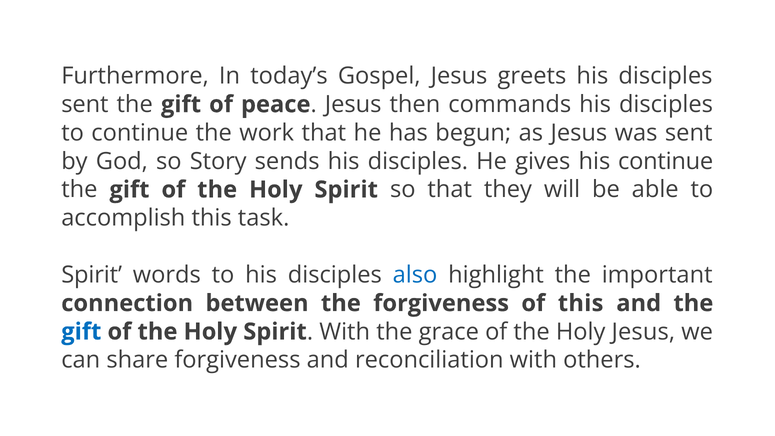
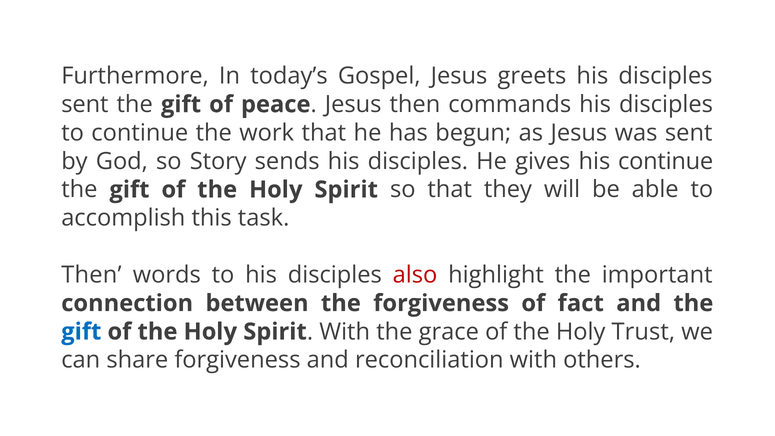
Spirit: Spirit -> Then (91, 275)
also colour: blue -> red (415, 275)
of this: this -> fact (581, 303)
Holy Jesus: Jesus -> Trust (643, 332)
